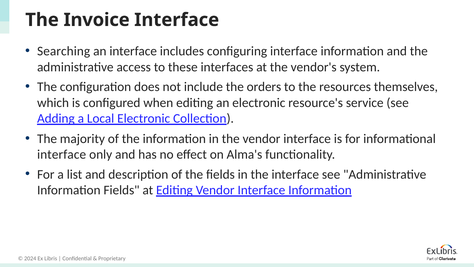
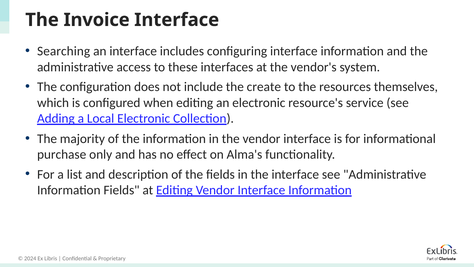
orders: orders -> create (264, 87)
interface: interface -> purchase (62, 154)
